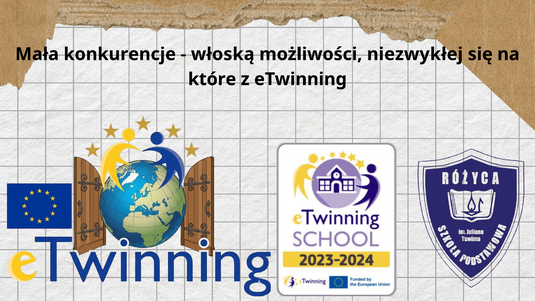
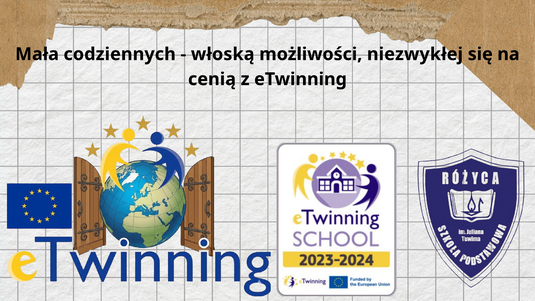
konkurencje: konkurencje -> codziennych (120, 54)
które: które -> cenią (212, 79)
